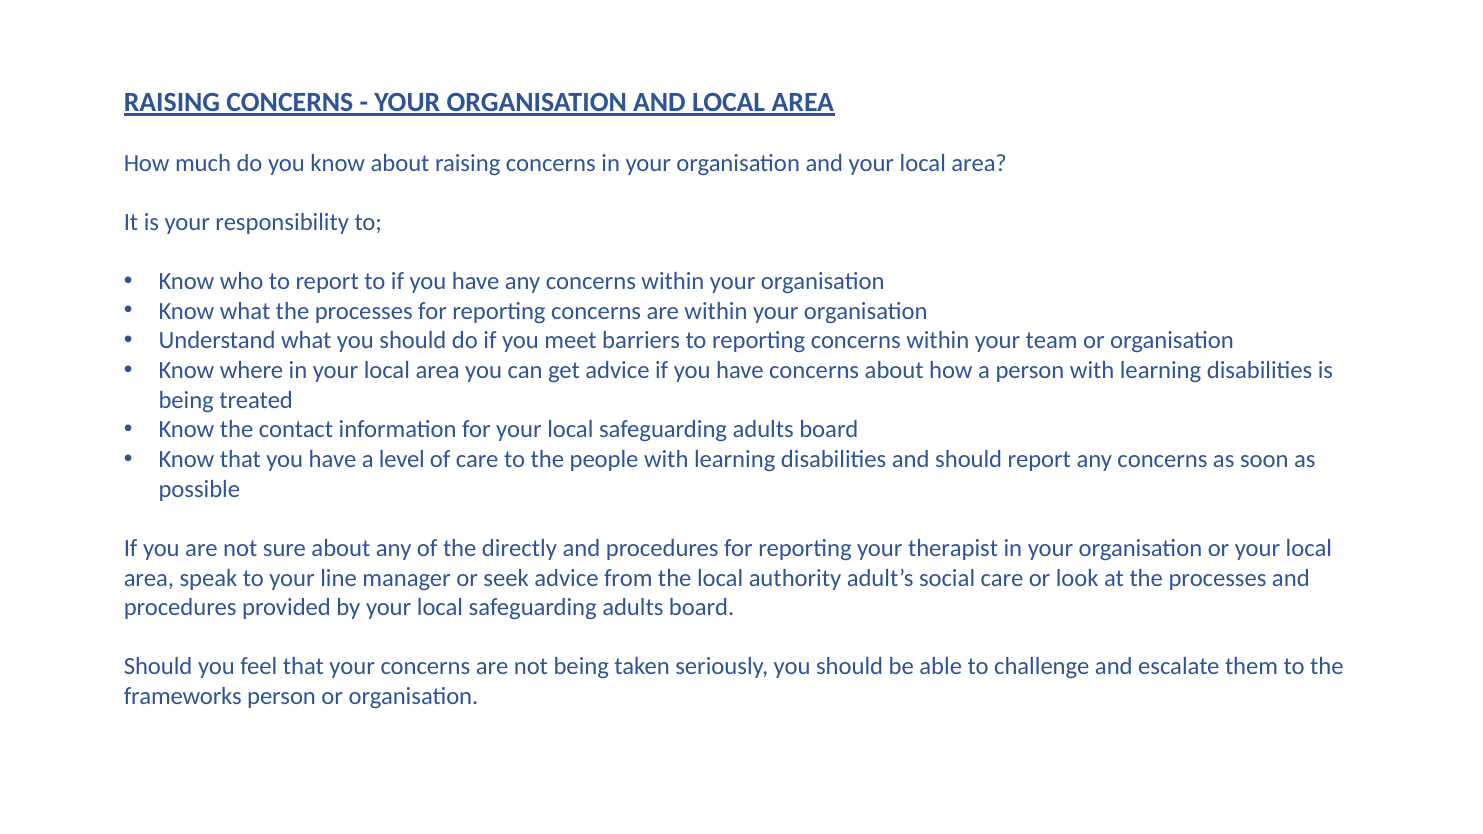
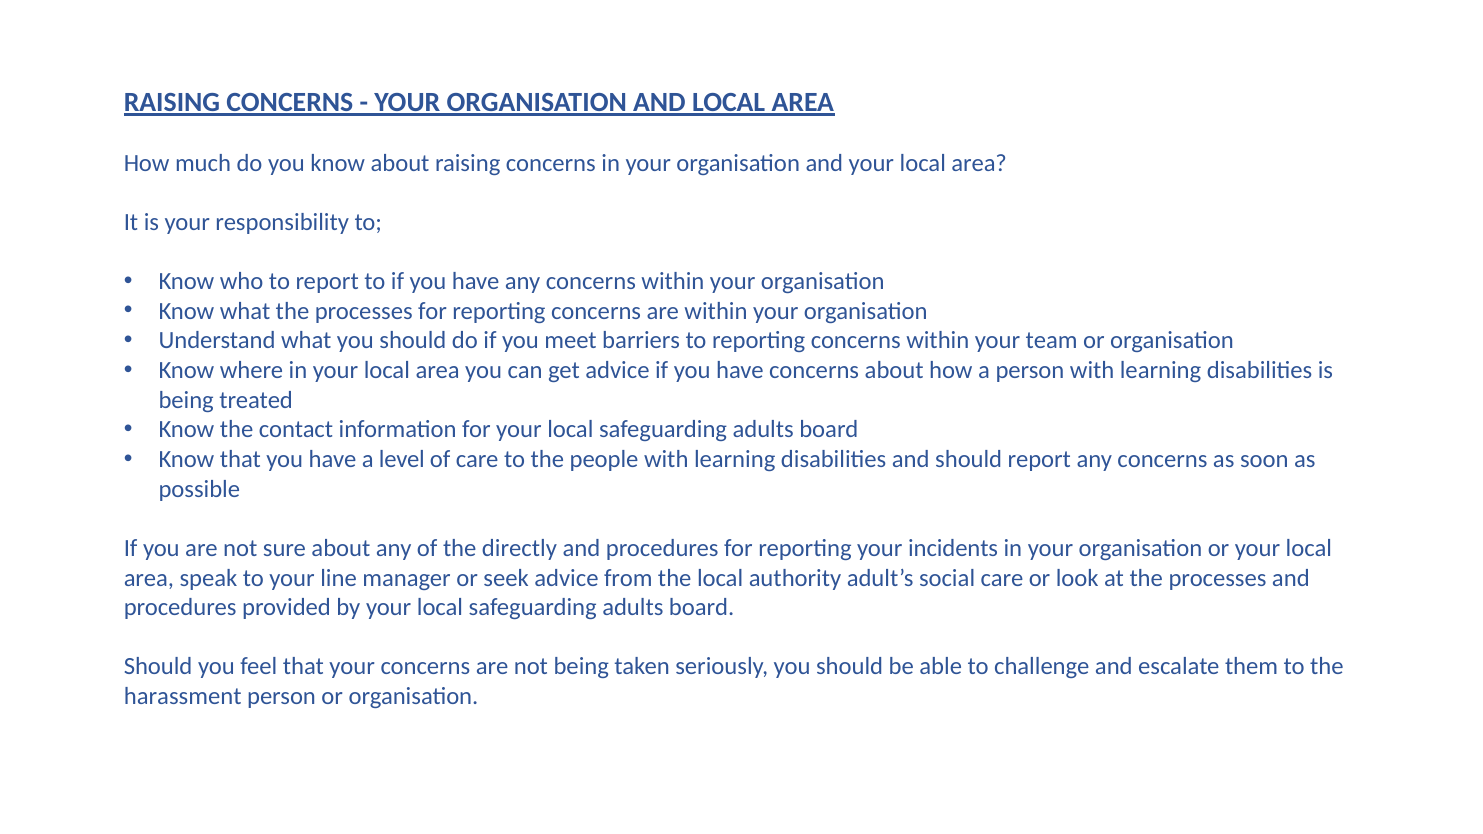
therapist: therapist -> incidents (953, 548)
frameworks: frameworks -> harassment (183, 697)
